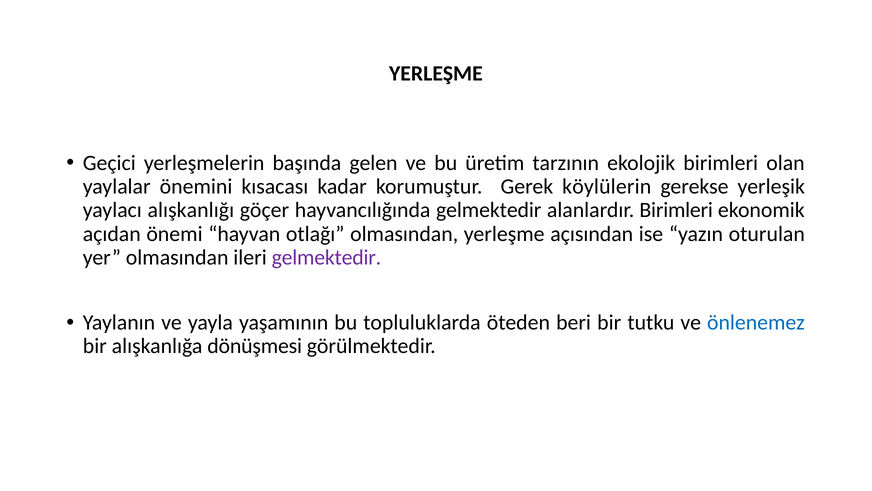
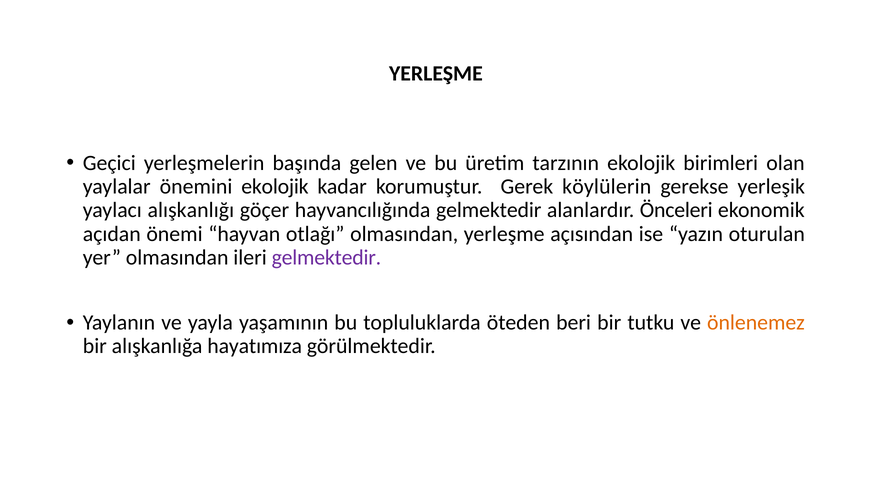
önemini kısacası: kısacası -> ekolojik (275, 187)
alanlardır Birimleri: Birimleri -> Önceleri (676, 210)
önlenemez colour: blue -> orange (756, 322)
dönüşmesi: dönüşmesi -> hayatımıza (255, 346)
